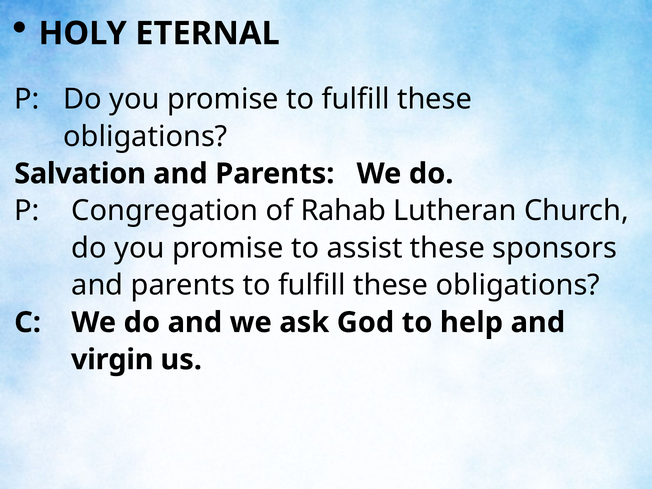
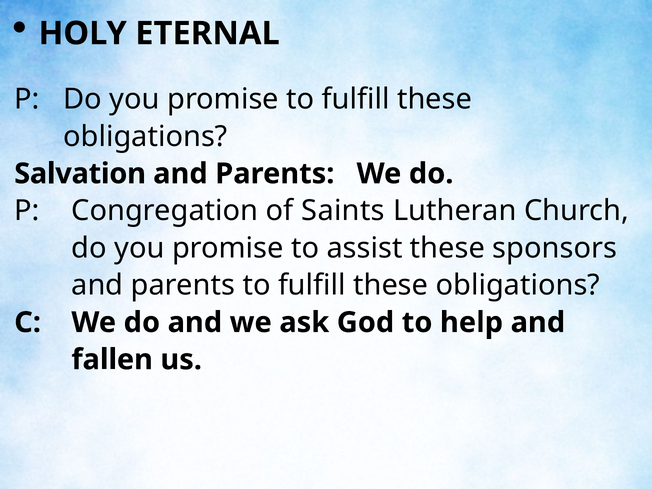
Rahab: Rahab -> Saints (343, 211)
virgin: virgin -> fallen (112, 360)
